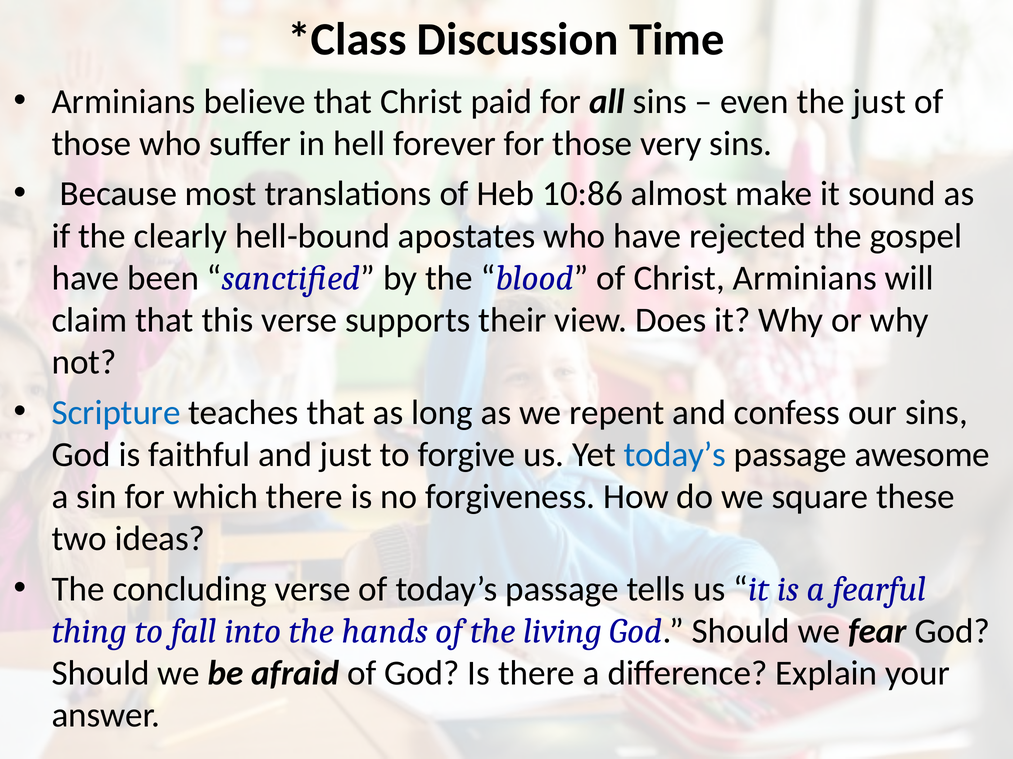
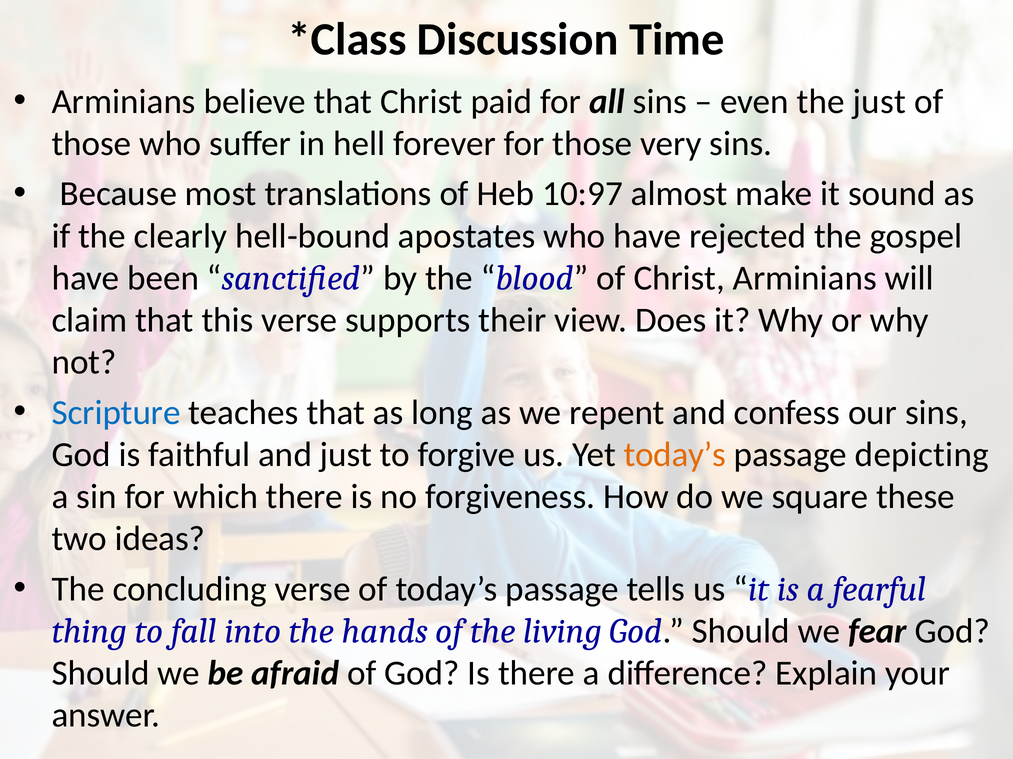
10:86: 10:86 -> 10:97 (583, 194)
today’s colour: blue -> orange (675, 455)
awesome: awesome -> depicting (922, 455)
